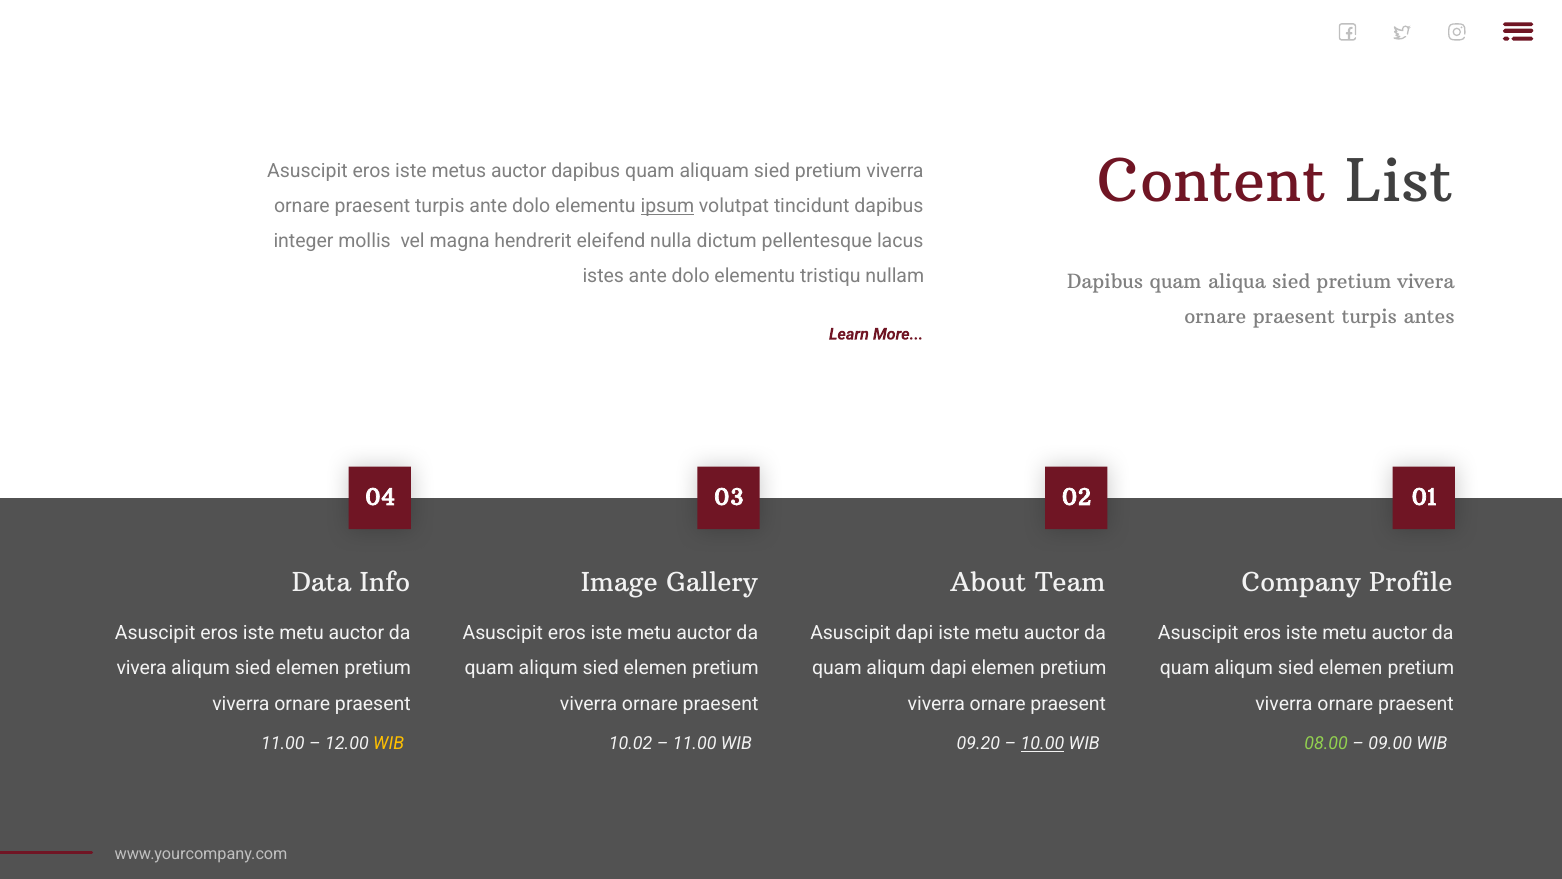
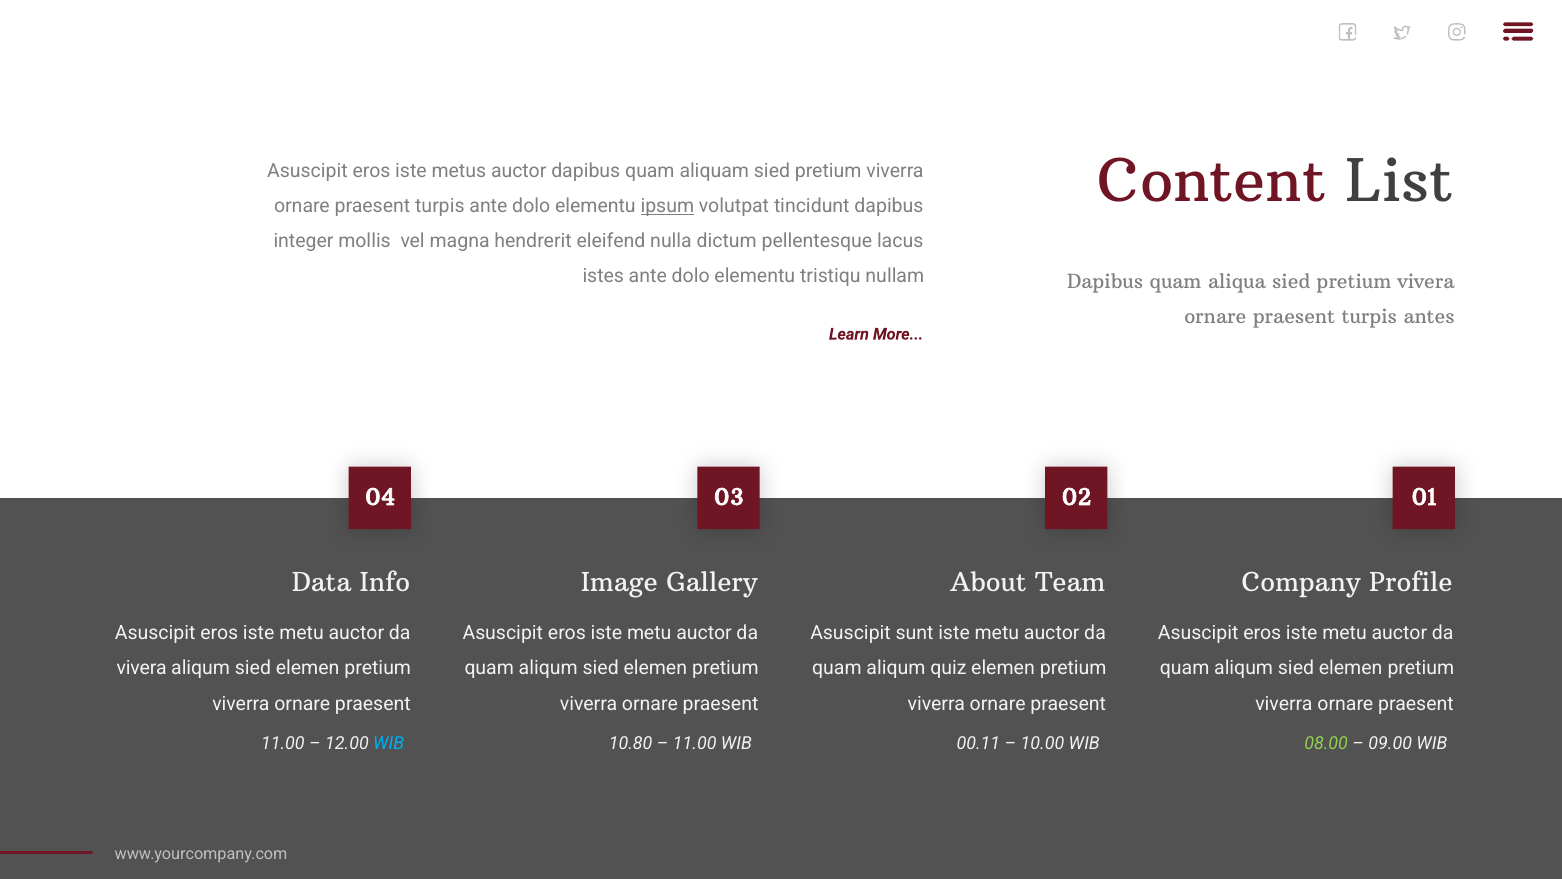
Asuscipit dapi: dapi -> sunt (915, 633)
aliqum dapi: dapi -> quiz (948, 668)
WIB colour: yellow -> light blue (389, 743)
10.02: 10.02 -> 10.80 (631, 743)
09.20: 09.20 -> 00.11 (978, 743)
10.00 underline: present -> none (1043, 743)
